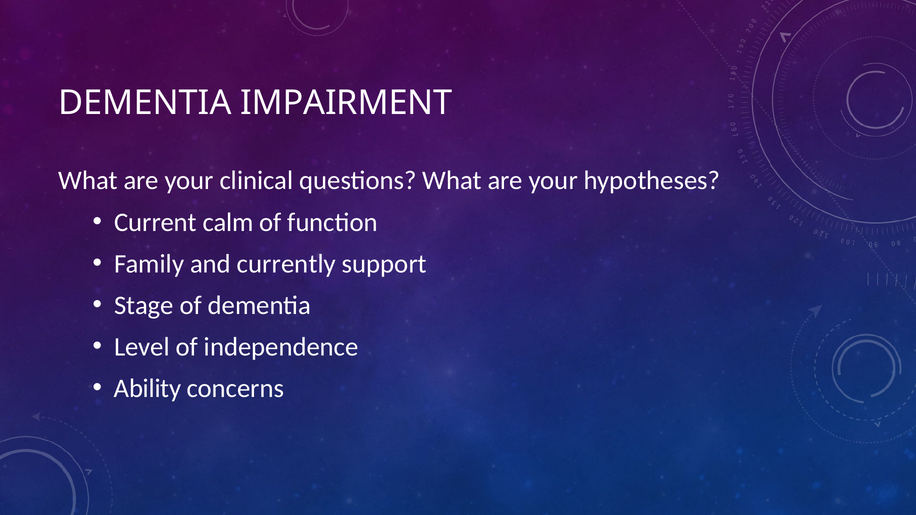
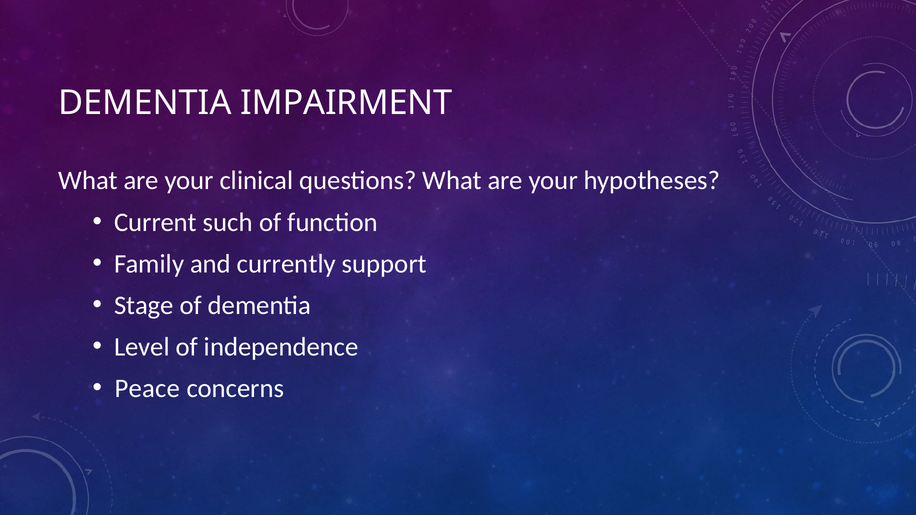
calm: calm -> such (228, 222)
Ability: Ability -> Peace (147, 389)
